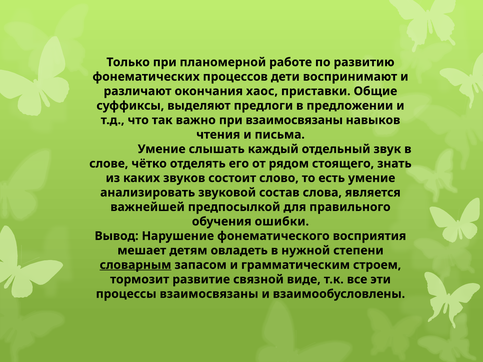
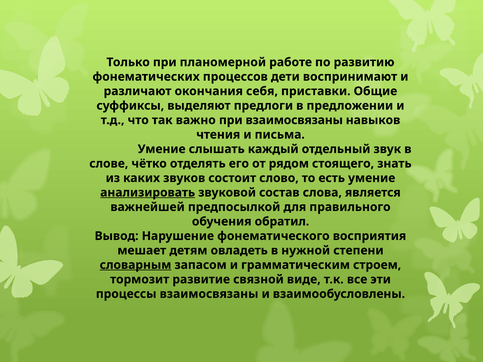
хаос: хаос -> себя (262, 91)
анализировать underline: none -> present (148, 193)
ошибки: ошибки -> обратил (282, 222)
